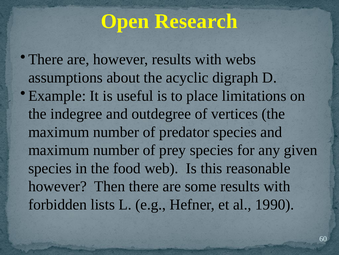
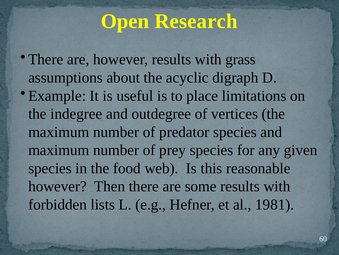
webs: webs -> grass (241, 59)
1990: 1990 -> 1981 (275, 204)
